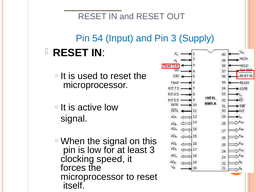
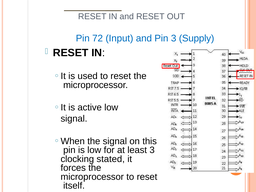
54: 54 -> 72 (98, 38)
speed: speed -> stated (111, 159)
